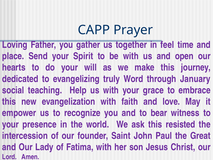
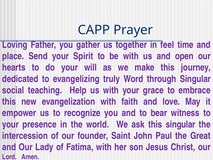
through January: January -> Singular (195, 79)
this resisted: resisted -> singular (181, 124)
